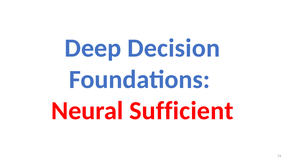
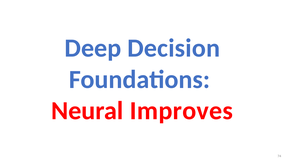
Sufficient: Sufficient -> Improves (181, 111)
